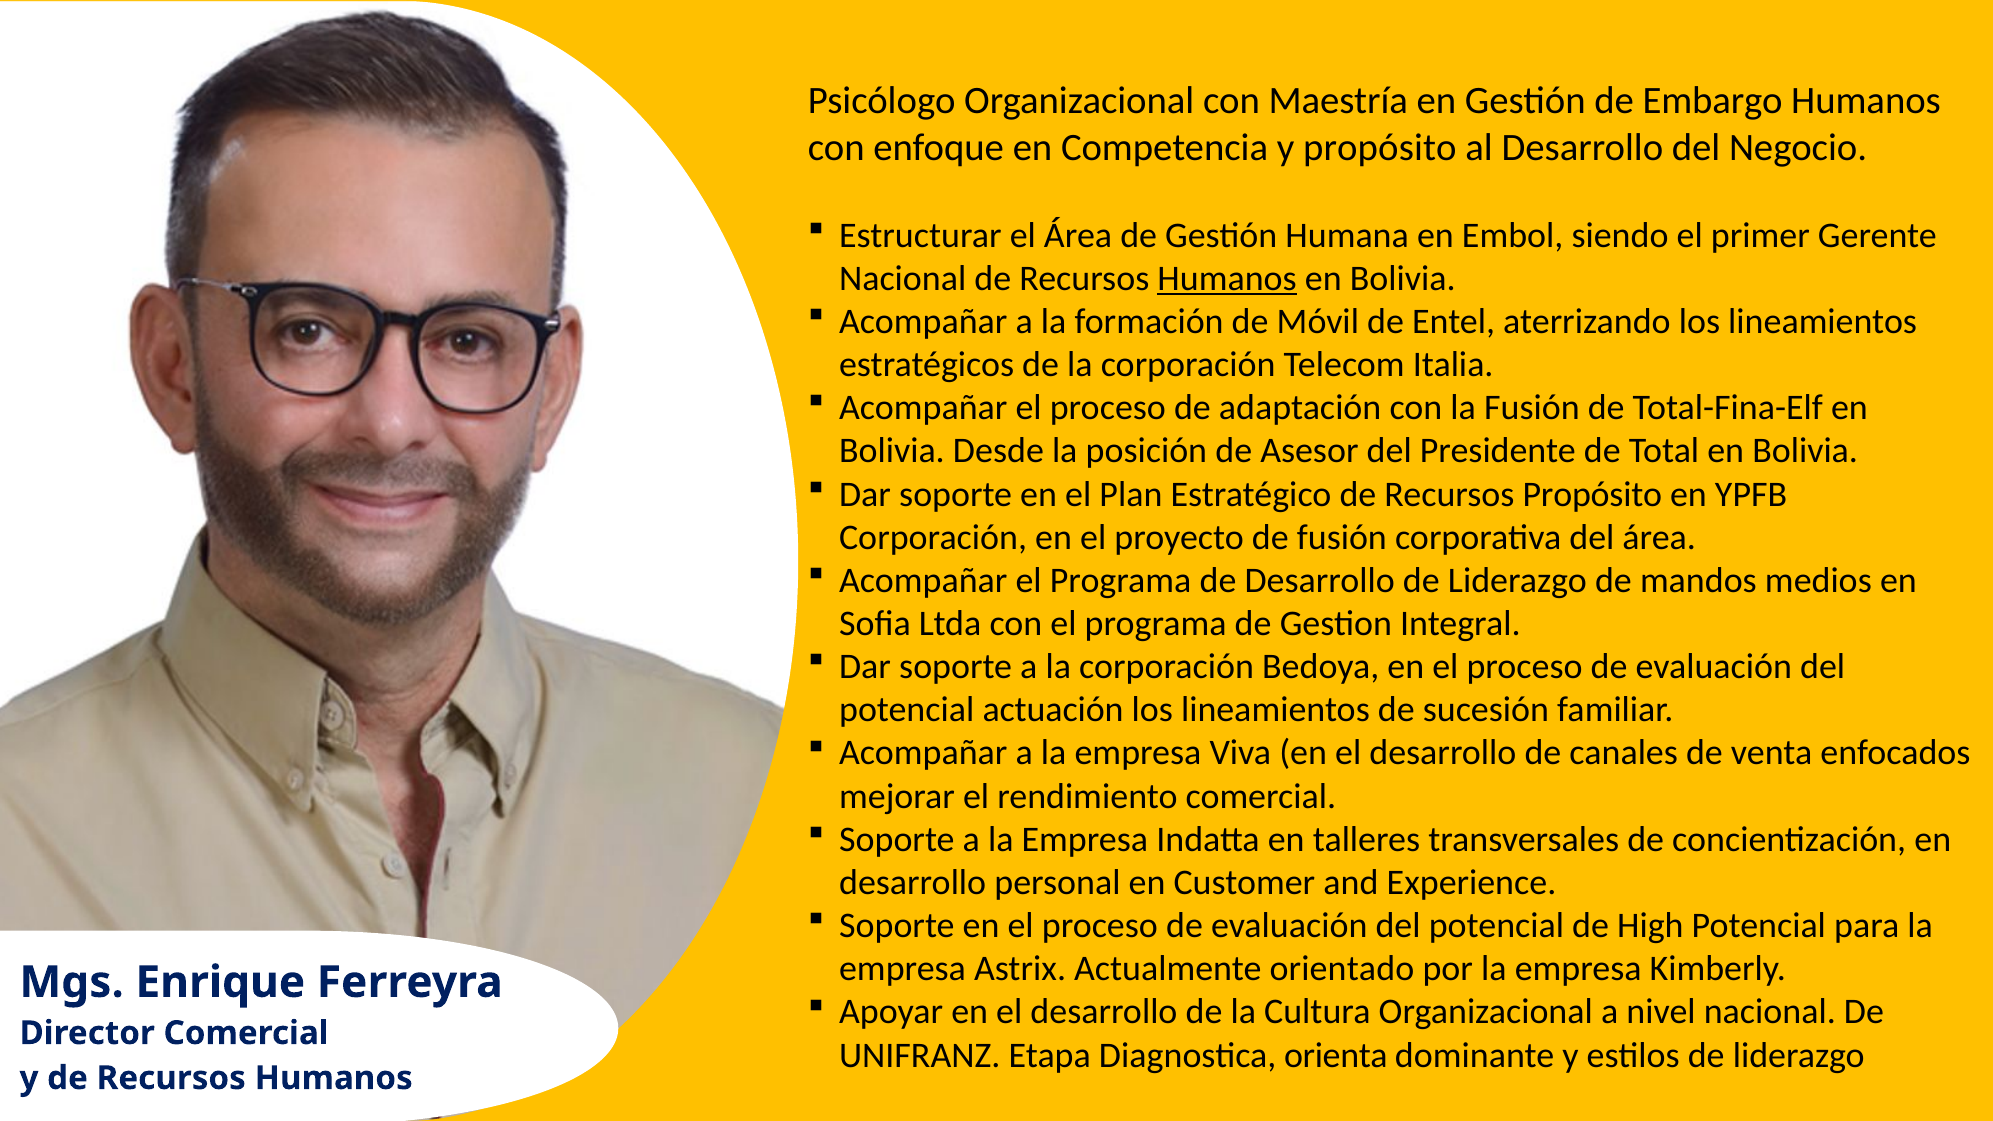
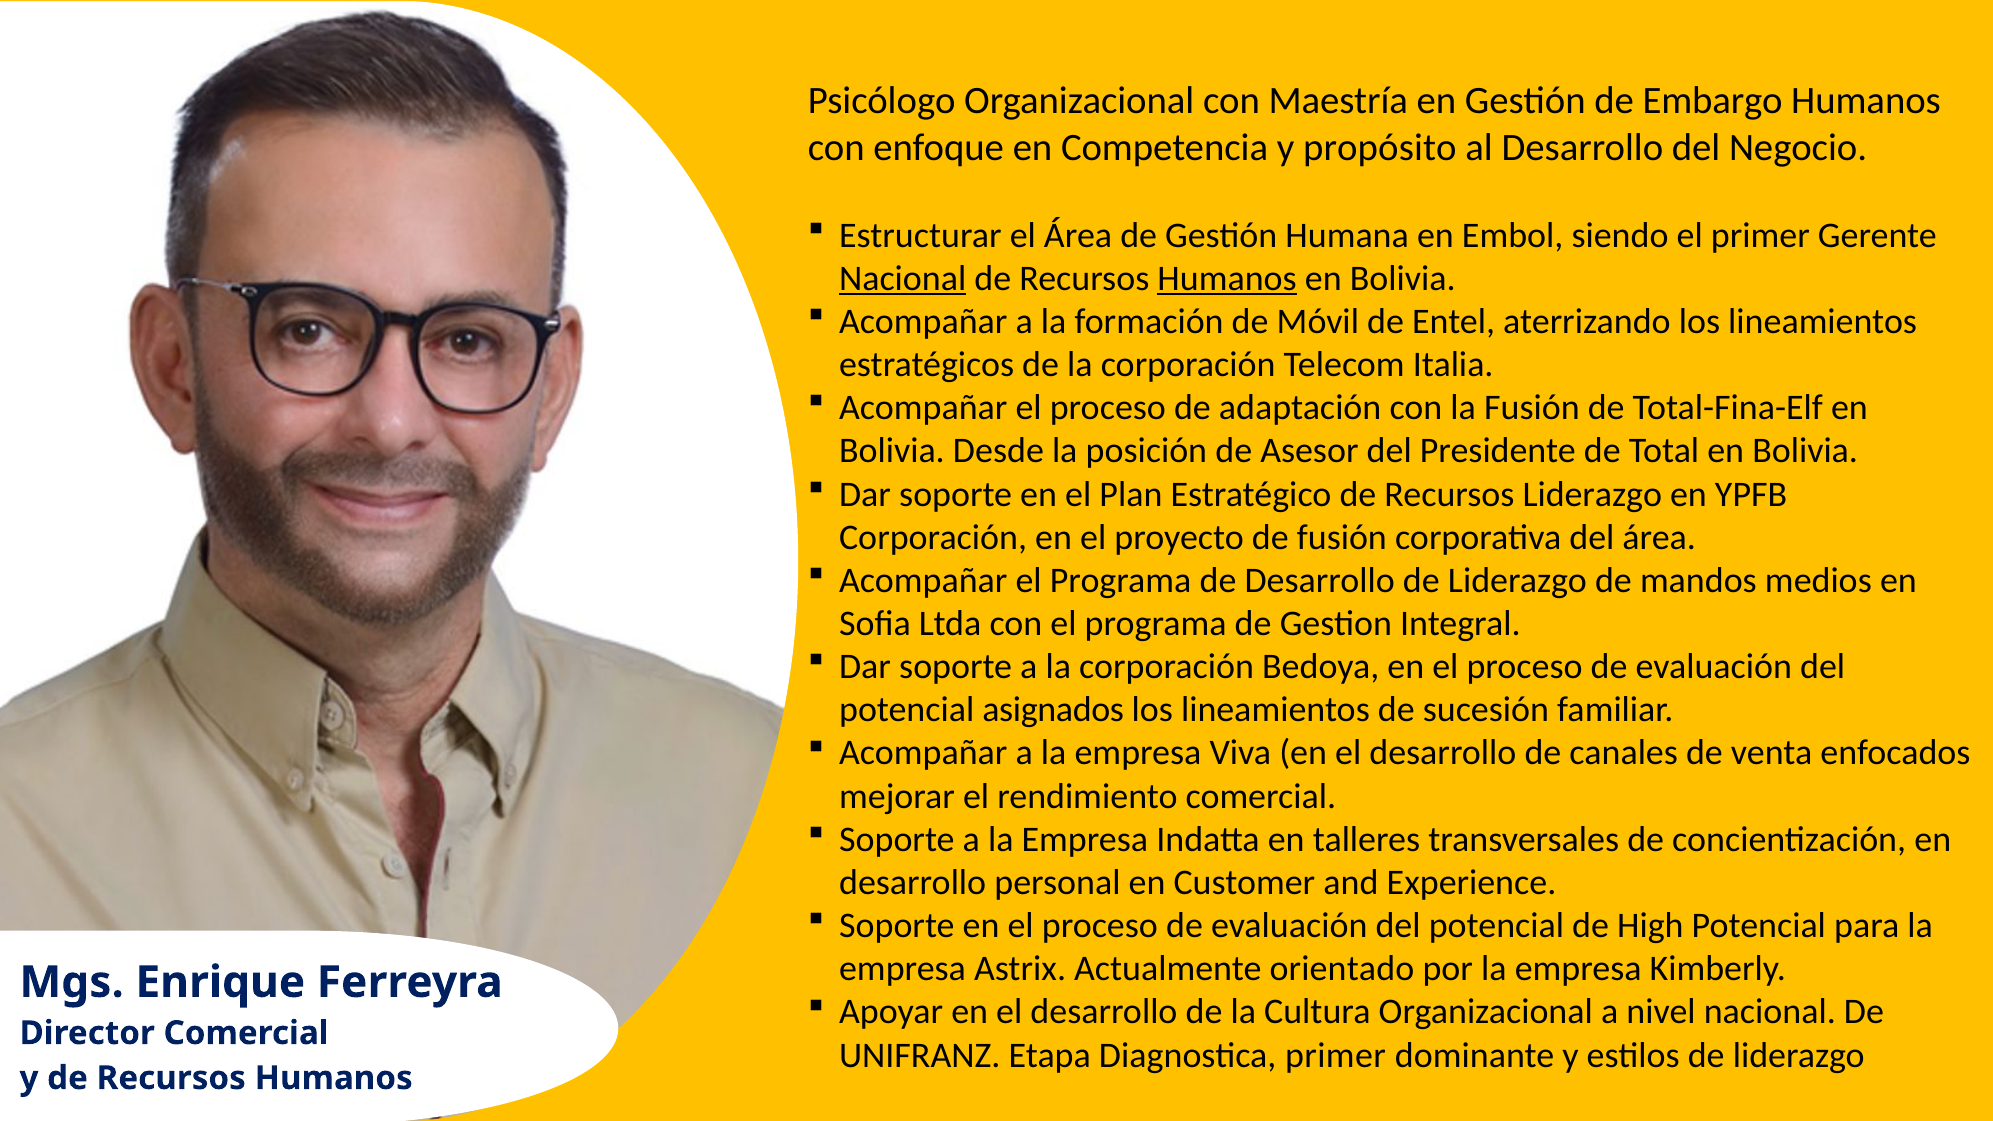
Nacional underline: none -> present (903, 278)
Recursos Propósito: Propósito -> Liderazgo (1592, 494)
actuación: actuación -> asignados (1053, 710)
Diagnostica orienta: orienta -> primer (1336, 1055)
